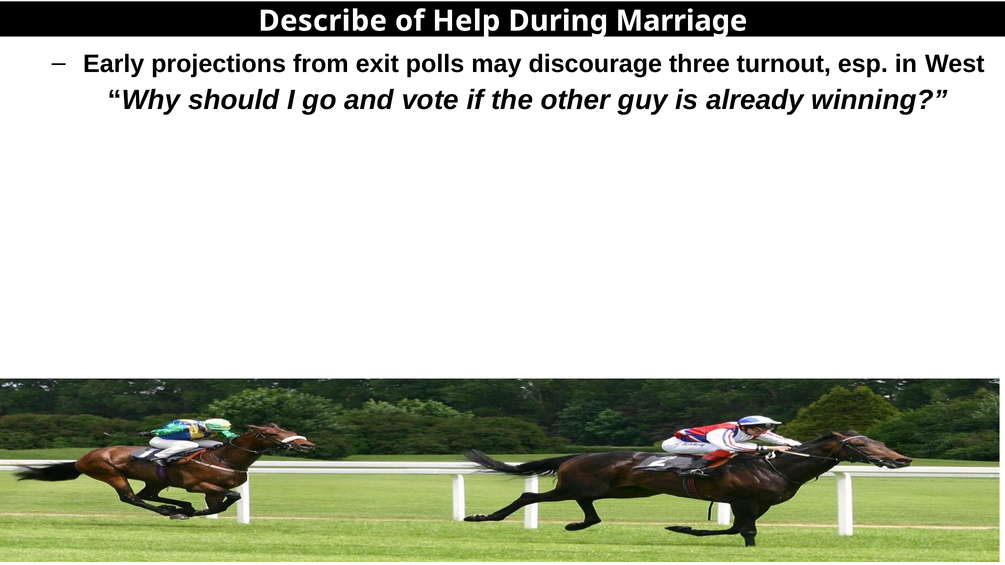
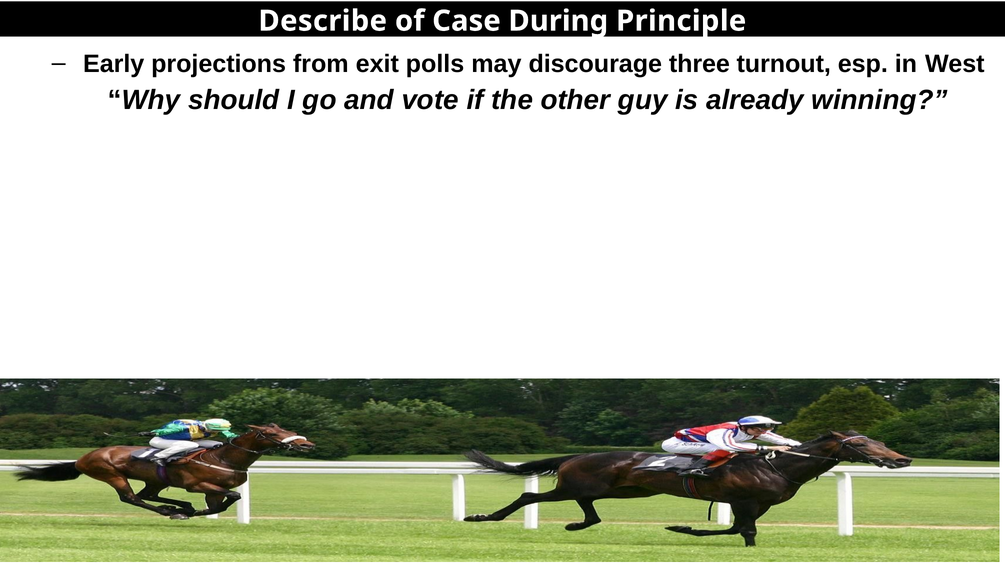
Help: Help -> Case (466, 21)
Marriage: Marriage -> Principle (681, 21)
